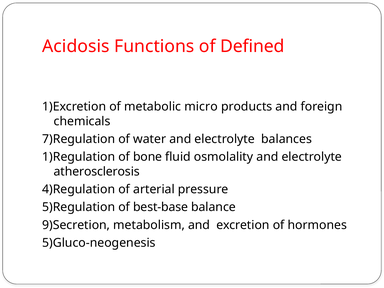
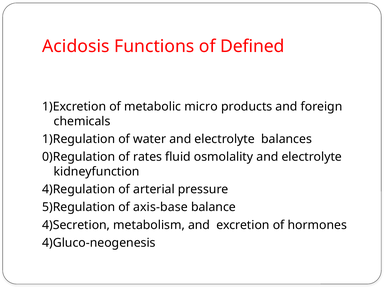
7)Regulation: 7)Regulation -> 1)Regulation (79, 139)
1)Regulation: 1)Regulation -> 0)Regulation (79, 157)
bone: bone -> rates (148, 157)
atherosclerosis: atherosclerosis -> kidneyfunction (97, 172)
best-base: best-base -> axis-base (160, 207)
9)Secretion: 9)Secretion -> 4)Secretion (76, 225)
5)Gluco-neogenesis: 5)Gluco-neogenesis -> 4)Gluco-neogenesis (99, 243)
